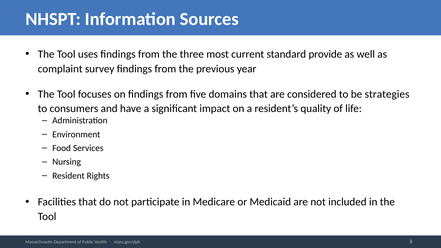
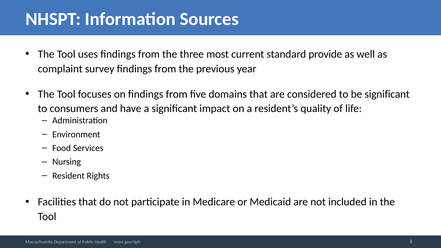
be strategies: strategies -> significant (387, 94)
